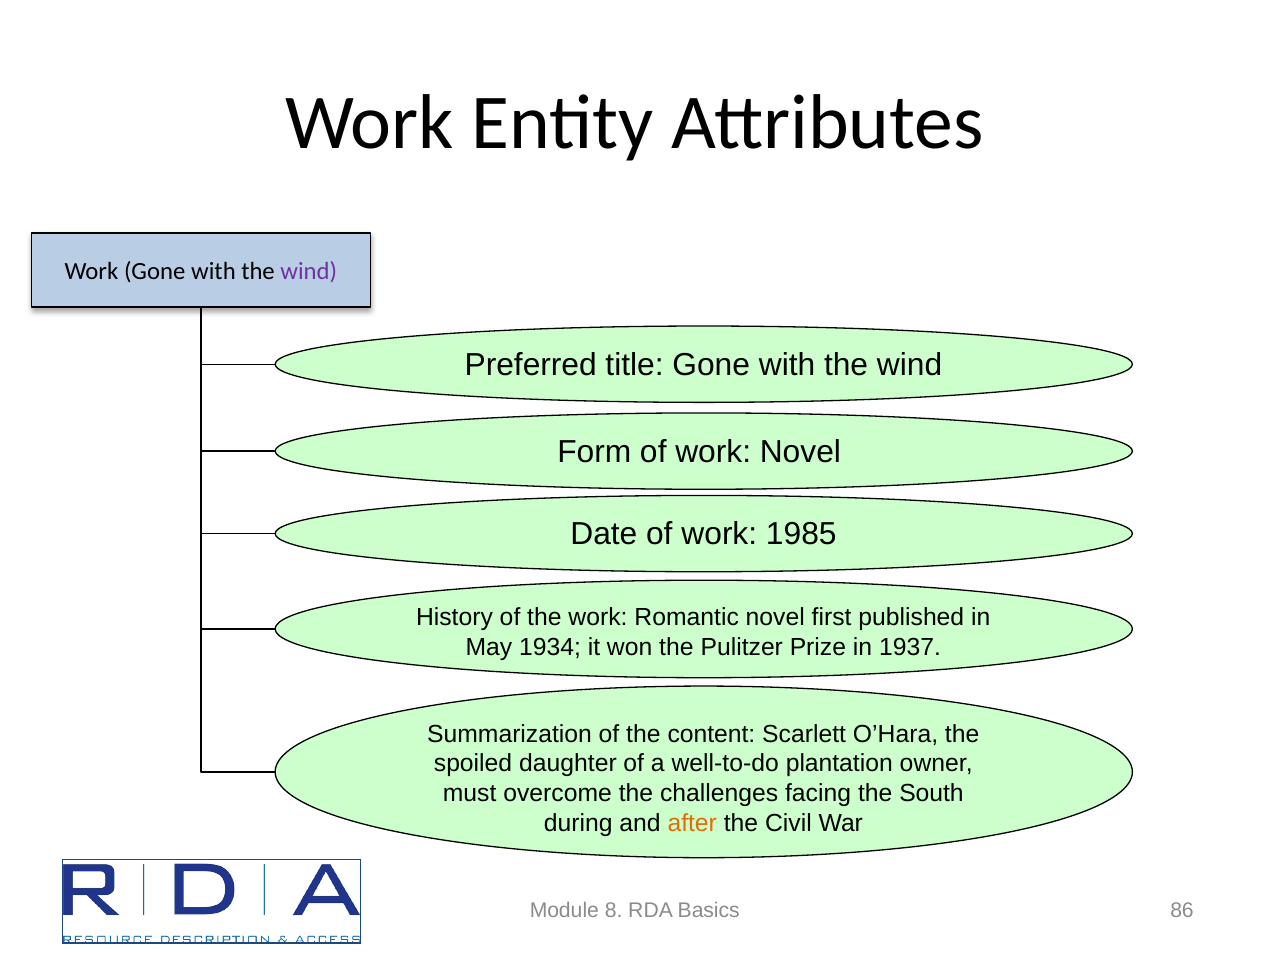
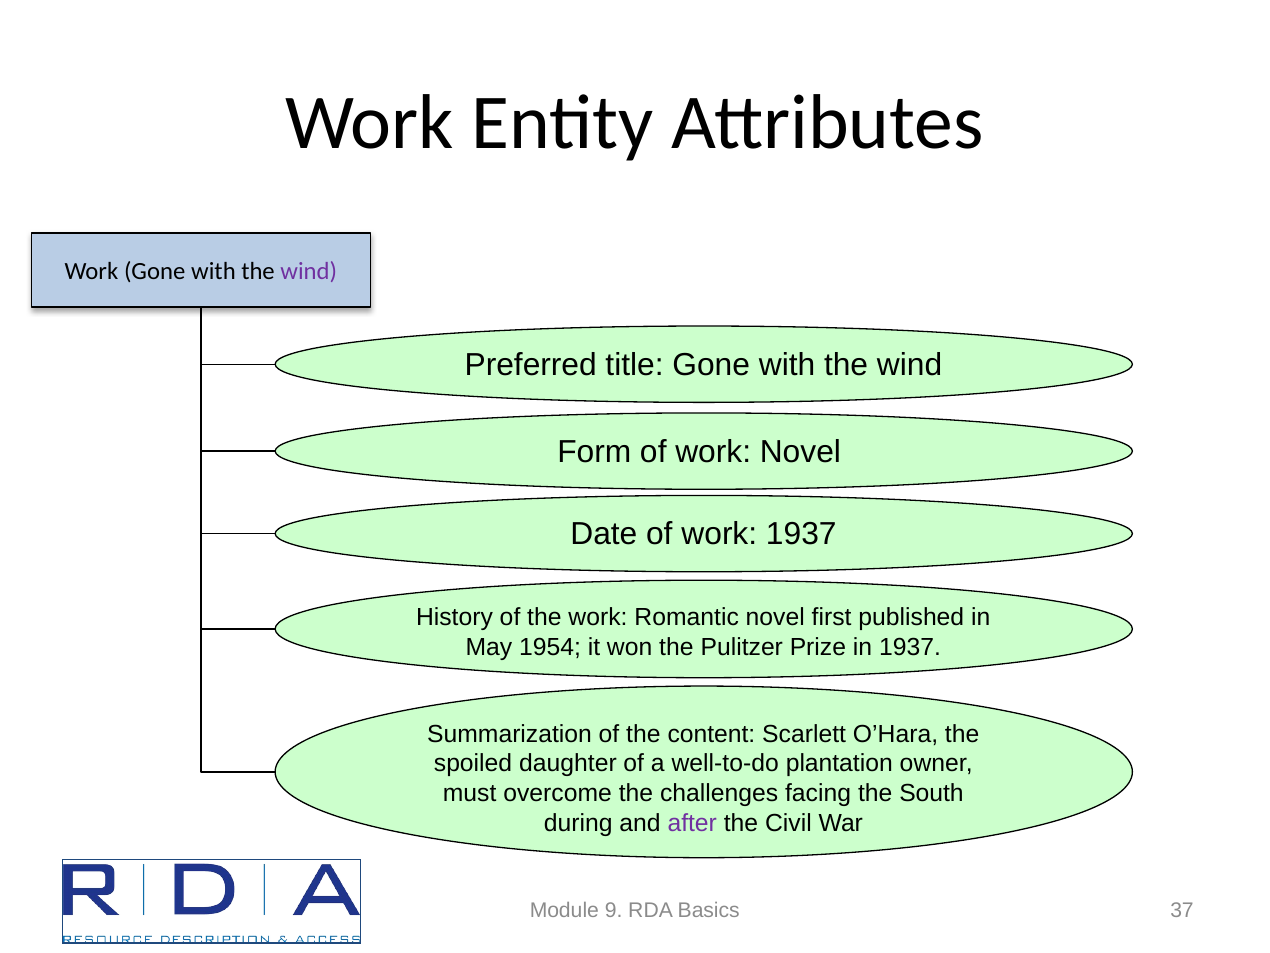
work 1985: 1985 -> 1937 (801, 534)
1934: 1934 -> 1954 (550, 647)
after colour: orange -> purple (692, 823)
8: 8 -> 9 (614, 910)
86: 86 -> 37 (1182, 910)
